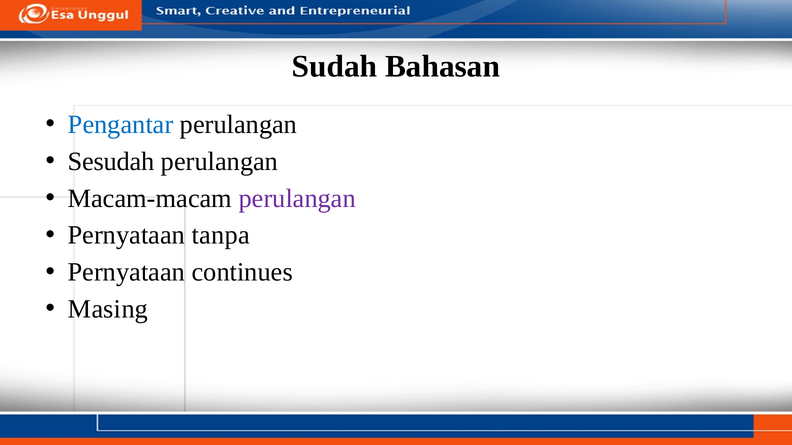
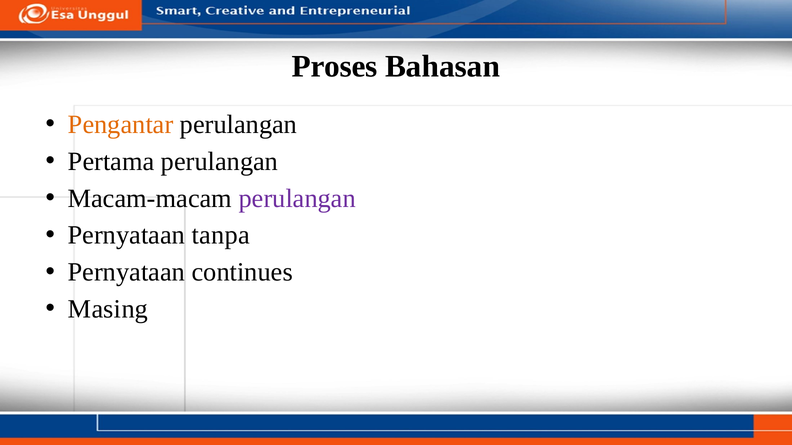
Sudah: Sudah -> Proses (335, 67)
Pengantar colour: blue -> orange (121, 125)
Sesudah: Sesudah -> Pertama (111, 162)
